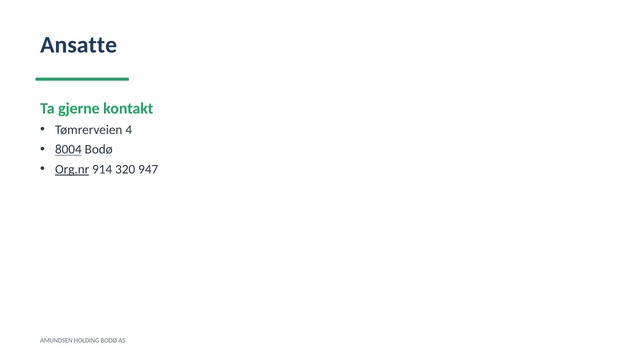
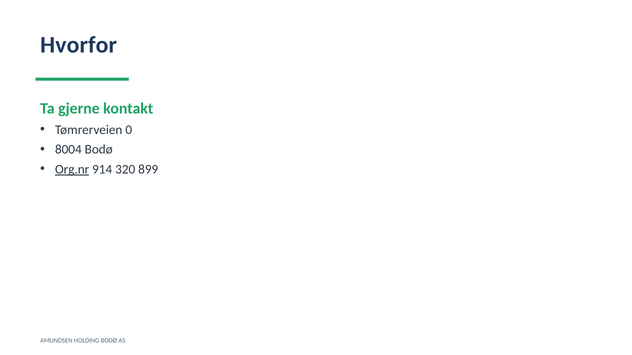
Ansatte: Ansatte -> Hvorfor (79, 45)
4: 4 -> 0 (129, 130)
8004 underline: present -> none (68, 150)
947: 947 -> 899 (148, 169)
